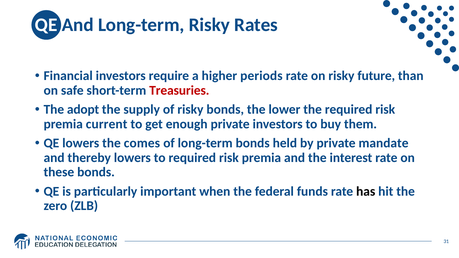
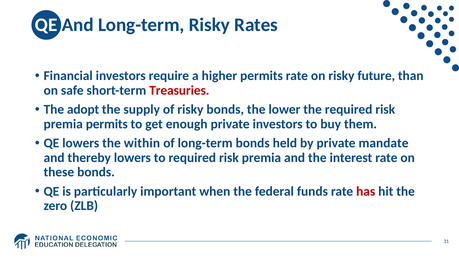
higher periods: periods -> permits (261, 76)
premia current: current -> permits (107, 124)
comes: comes -> within (142, 143)
has colour: black -> red (366, 192)
